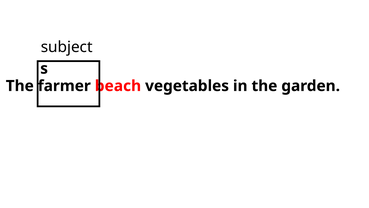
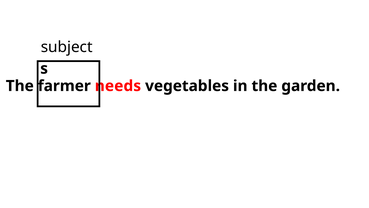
beach: beach -> needs (118, 86)
